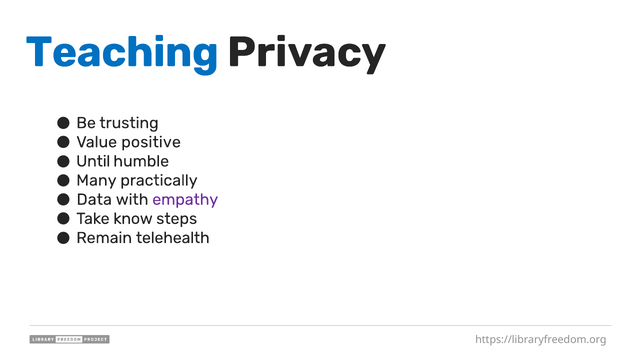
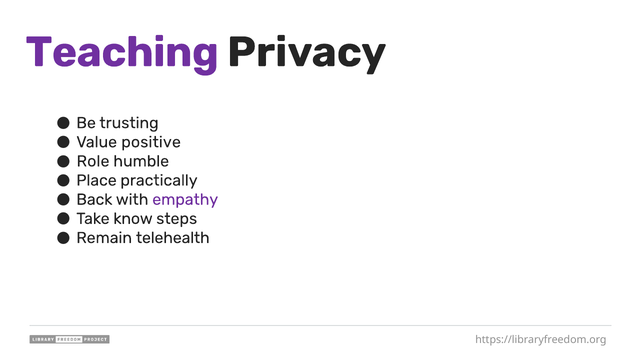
Teaching colour: blue -> purple (122, 52)
Until: Until -> Role (93, 161)
Many: Many -> Place (97, 180)
Data: Data -> Back (94, 199)
